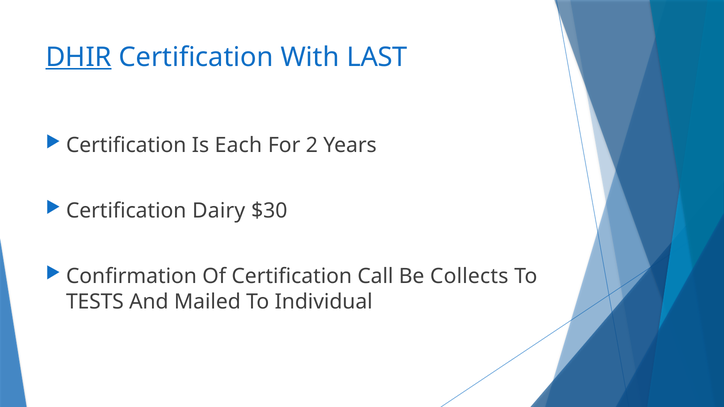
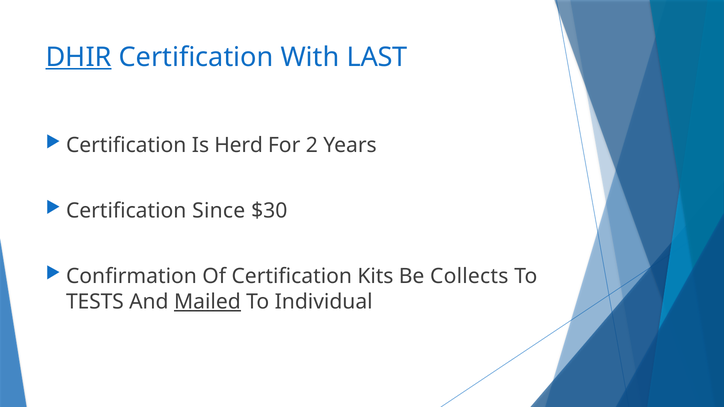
Each: Each -> Herd (239, 145)
Dairy: Dairy -> Since (219, 211)
Call: Call -> Kits (375, 276)
Mailed underline: none -> present (207, 302)
